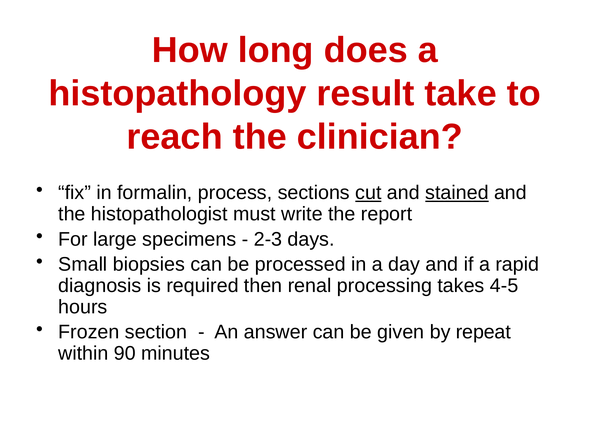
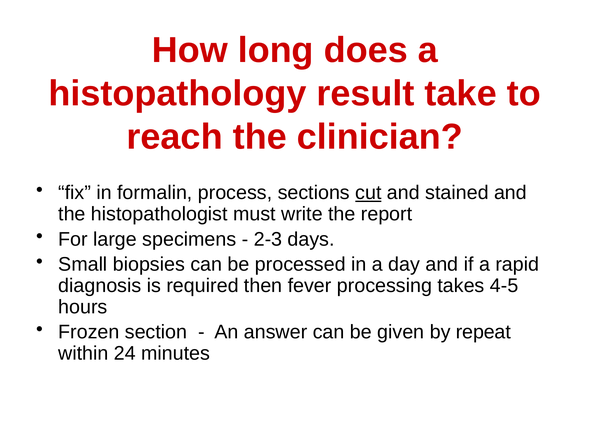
stained underline: present -> none (457, 193)
renal: renal -> fever (310, 285)
90: 90 -> 24 (125, 353)
